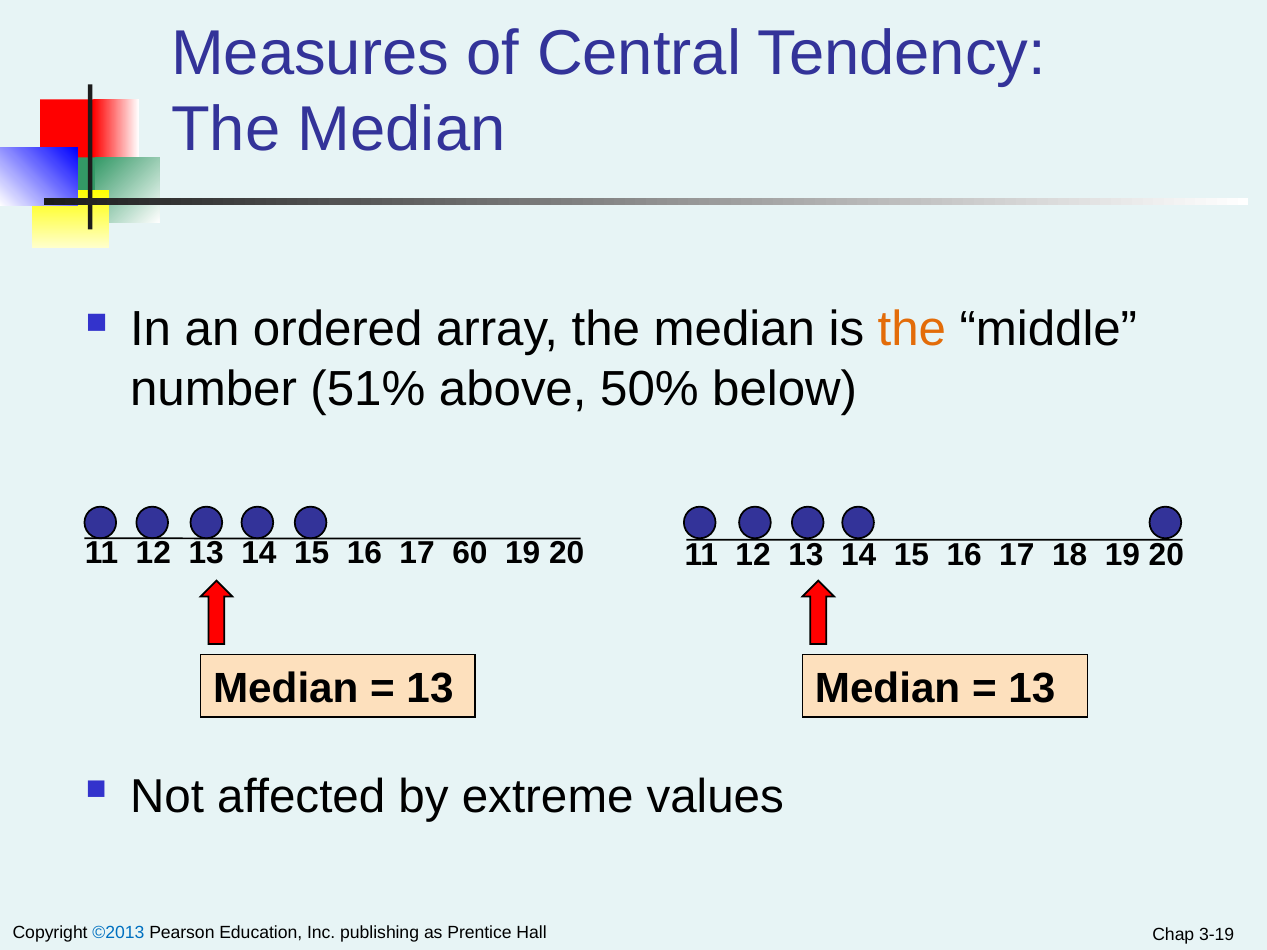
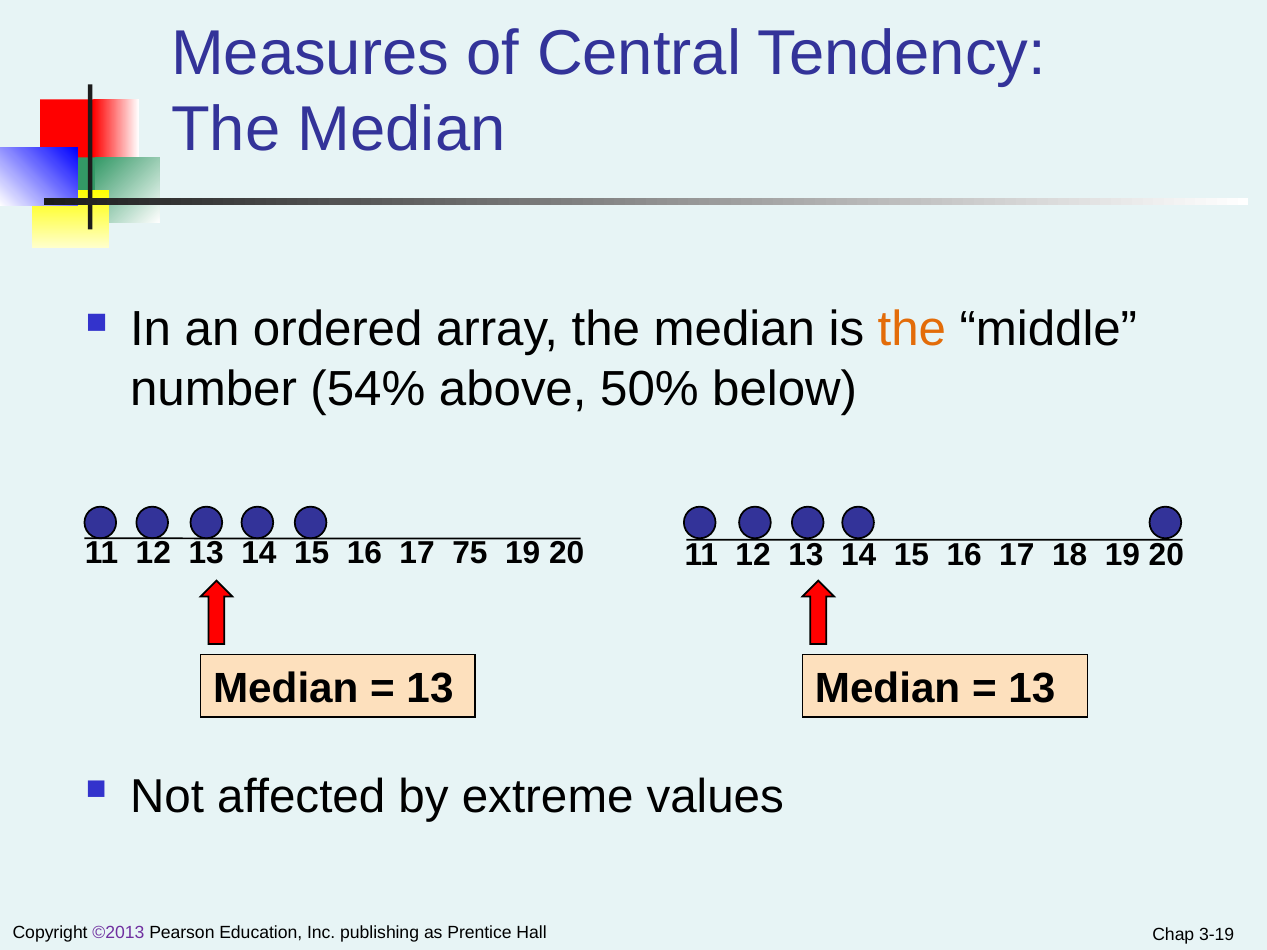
51%: 51% -> 54% (368, 389)
60: 60 -> 75 (470, 554)
©2013 colour: blue -> purple (118, 933)
